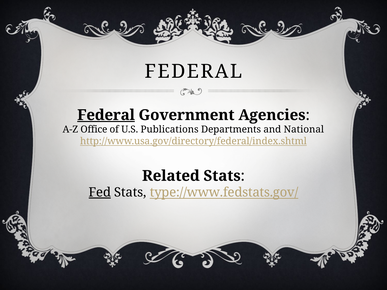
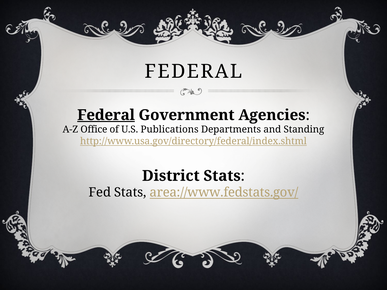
National: National -> Standing (304, 130)
Related: Related -> District (171, 176)
Fed underline: present -> none (100, 193)
type://www.fedstats.gov/: type://www.fedstats.gov/ -> area://www.fedstats.gov/ (224, 193)
